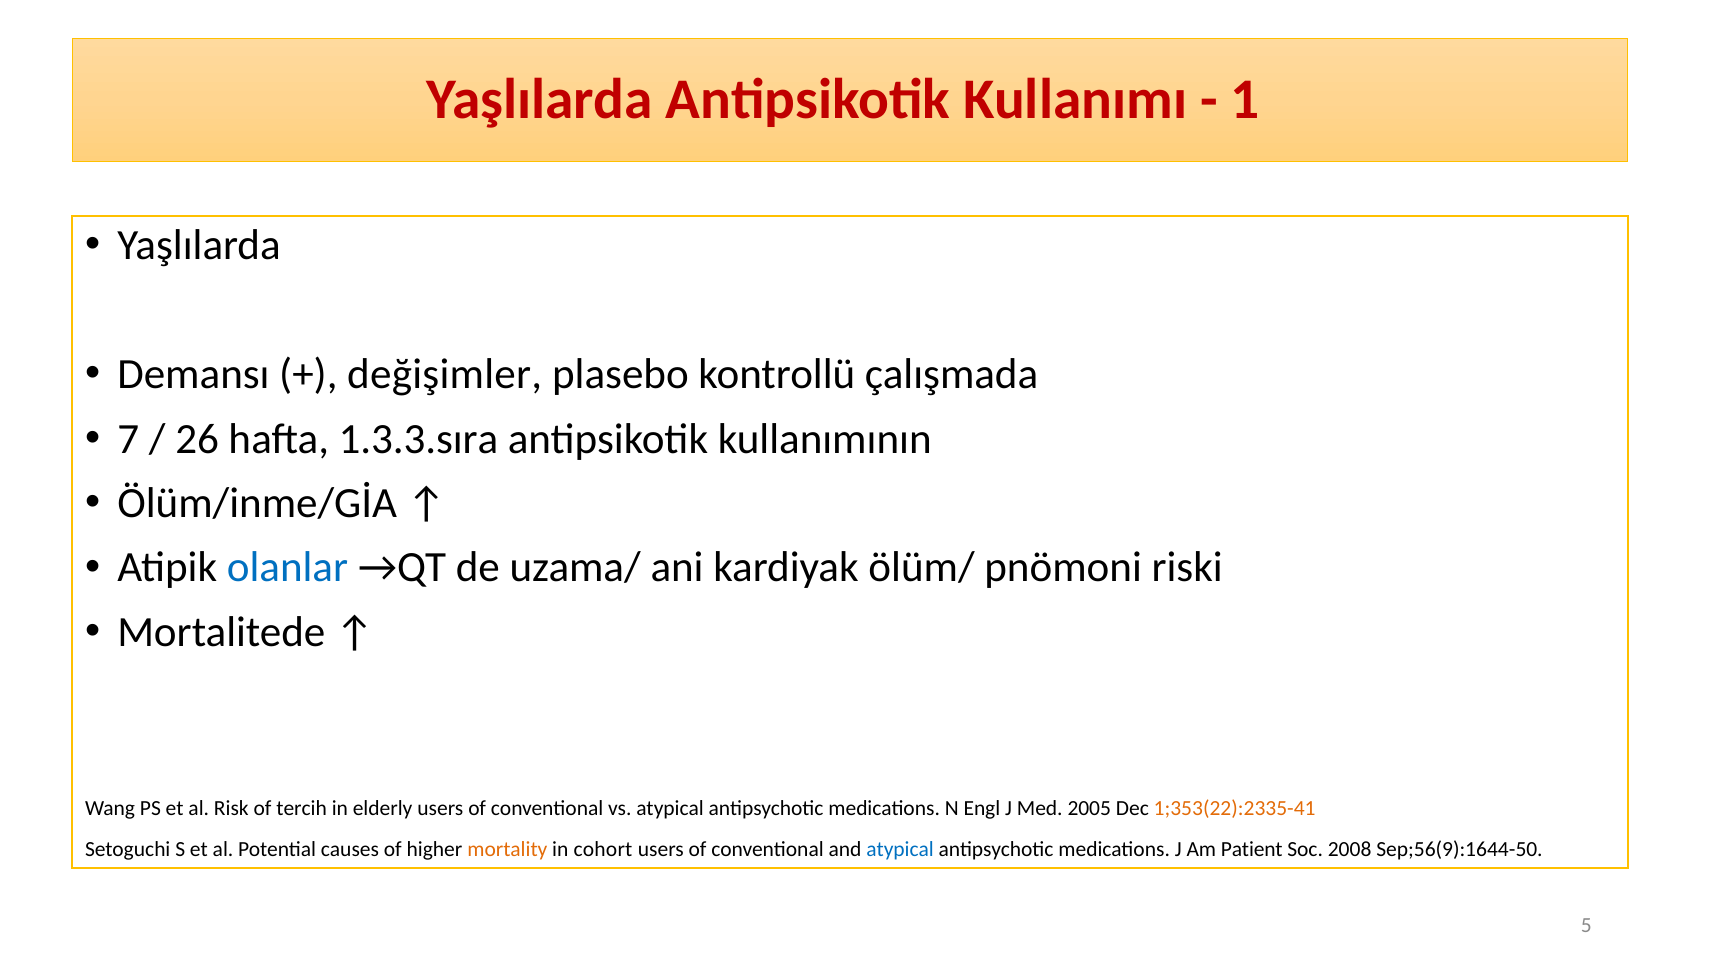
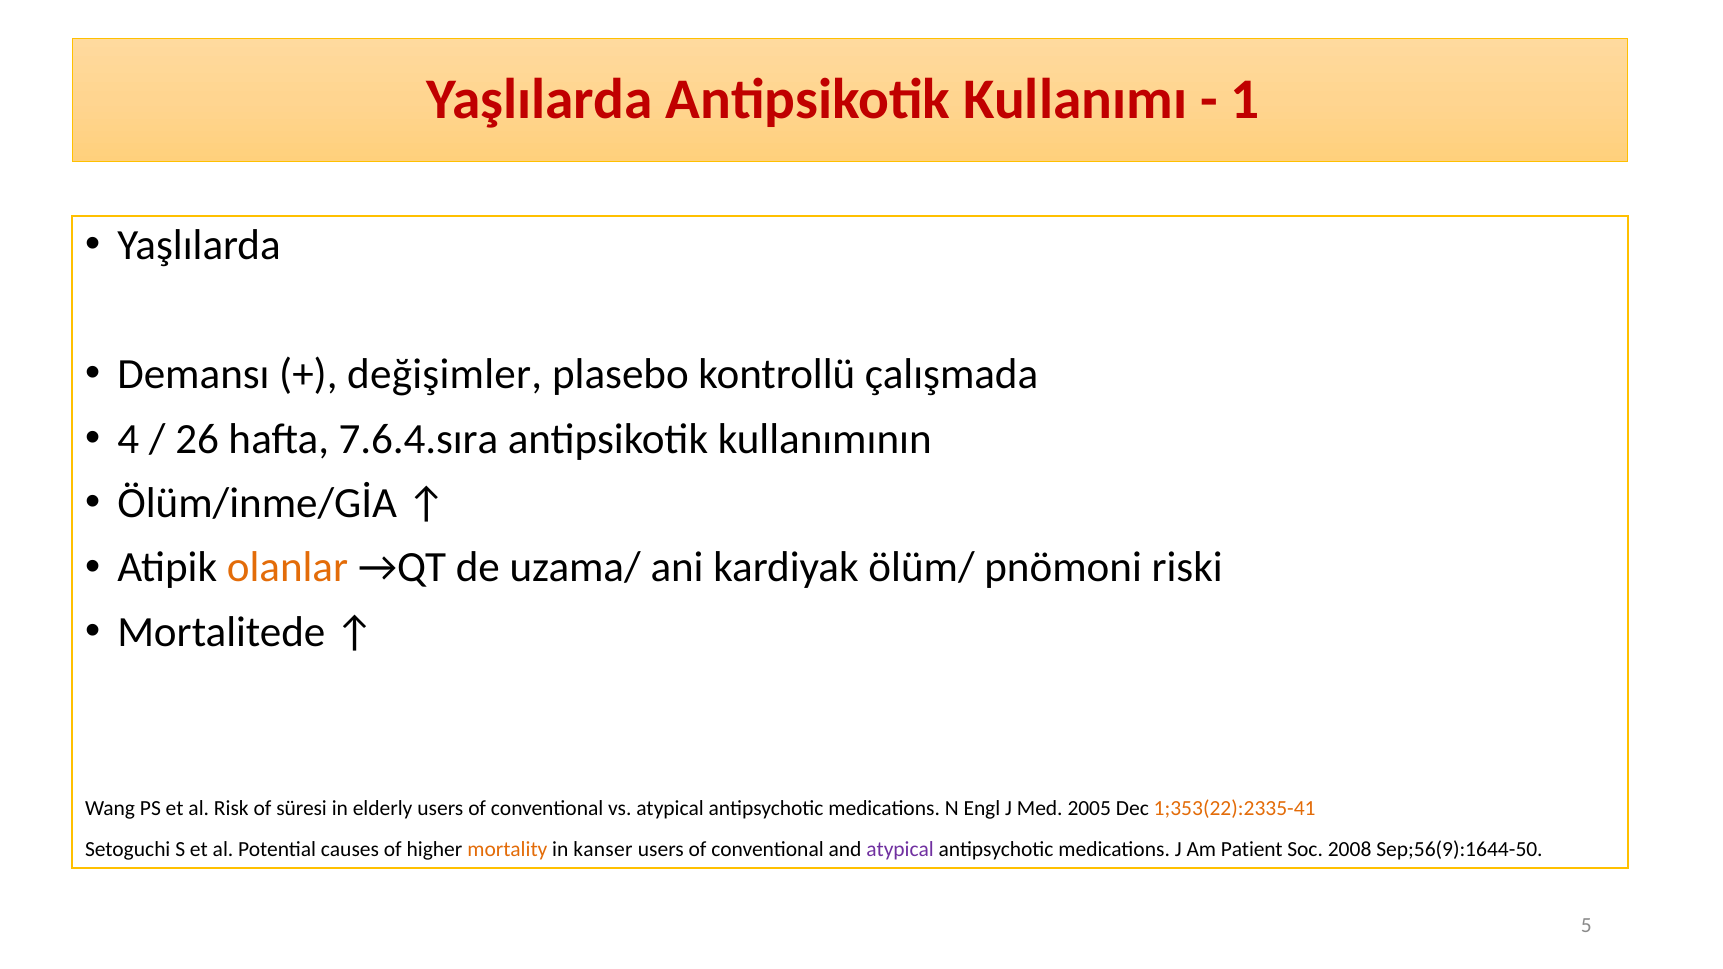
7: 7 -> 4 (128, 439)
1.3.3.sıra: 1.3.3.sıra -> 7.6.4.sıra (418, 439)
olanlar colour: blue -> orange (287, 568)
tercih: tercih -> süresi (302, 809)
cohort: cohort -> kanser (603, 850)
atypical colour: blue -> purple (900, 850)
